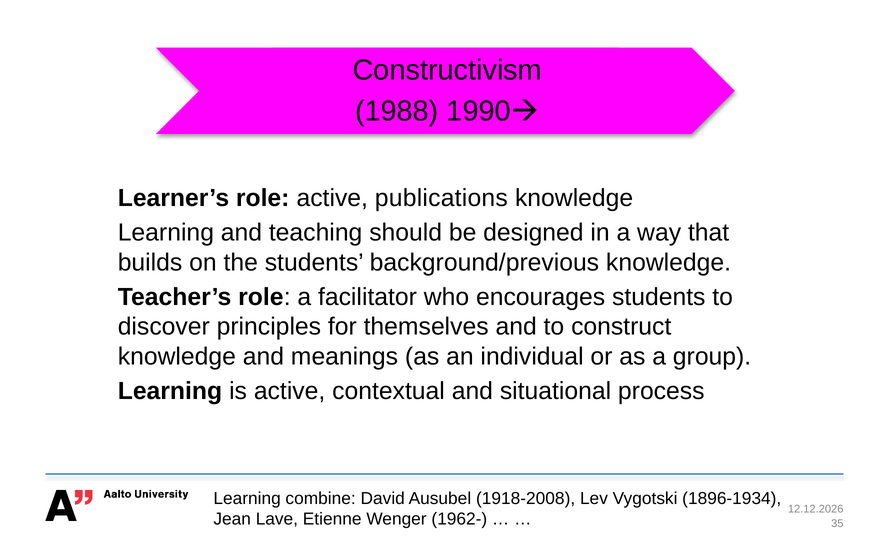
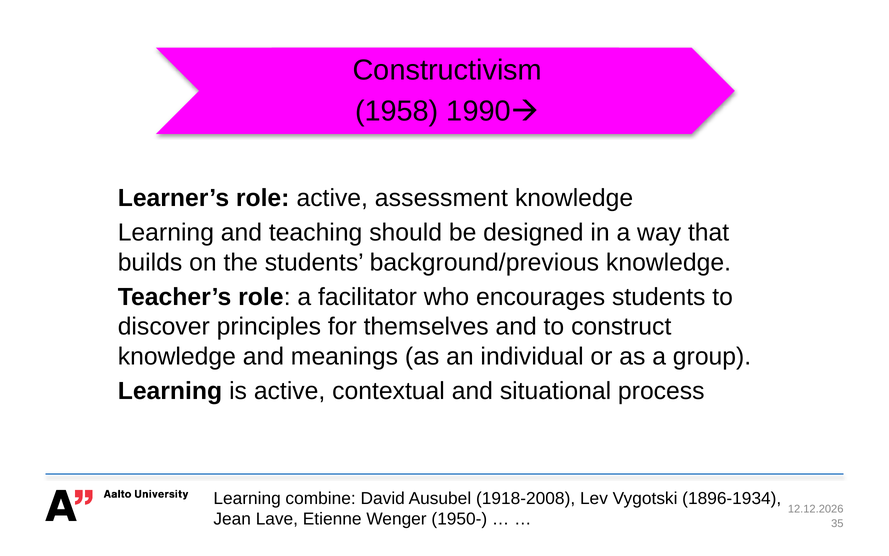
1988: 1988 -> 1958 (397, 111)
publications: publications -> assessment (441, 198)
1962-: 1962- -> 1950- (459, 519)
